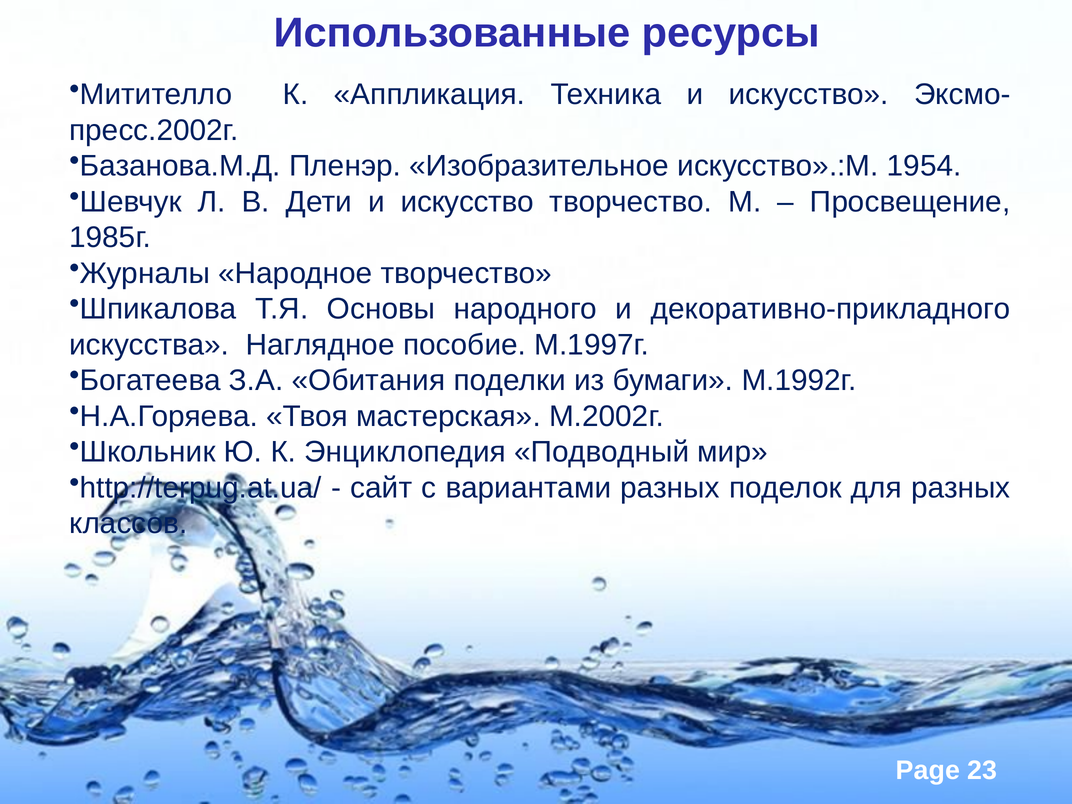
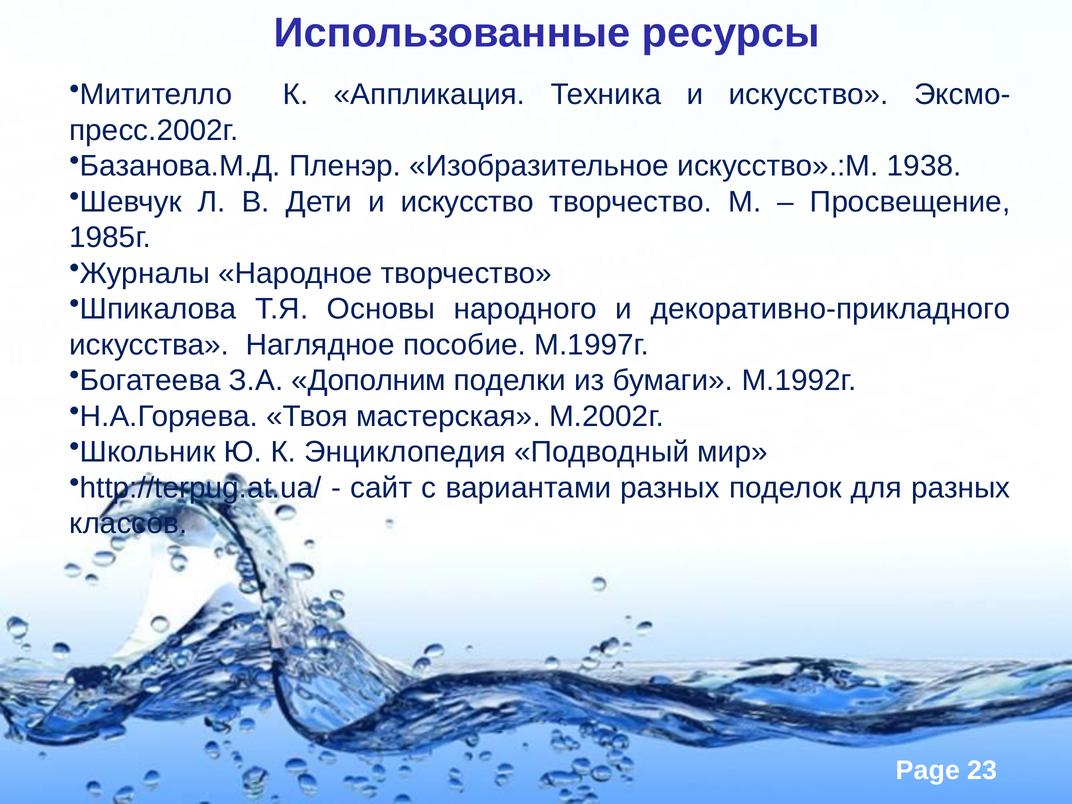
1954: 1954 -> 1938 (924, 166)
Обитания: Обитания -> Дополним (369, 380)
